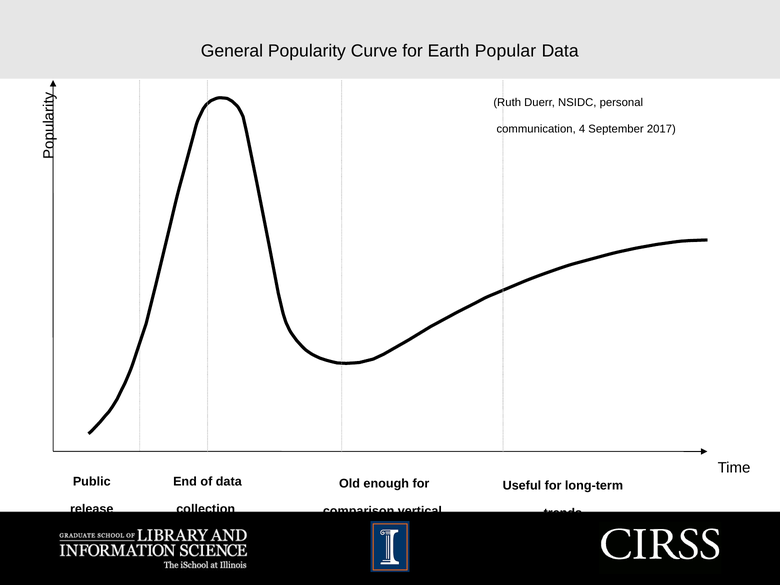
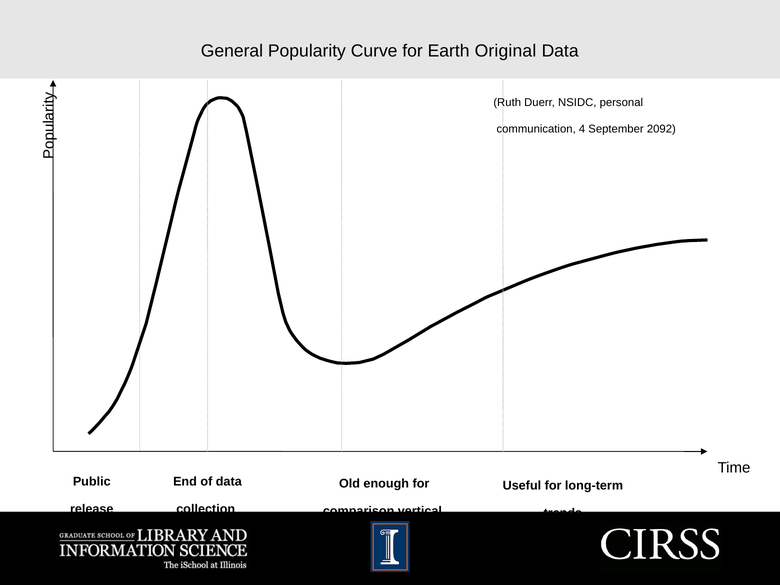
Popular: Popular -> Original (505, 51)
2017: 2017 -> 2092 (661, 129)
